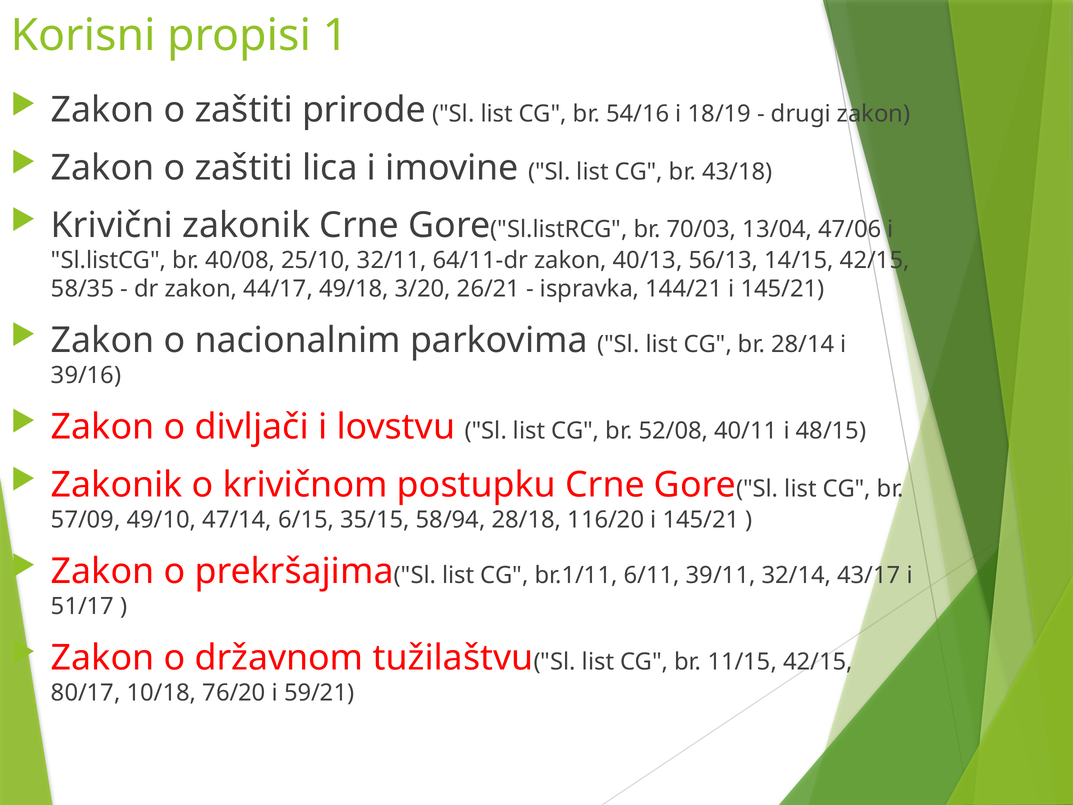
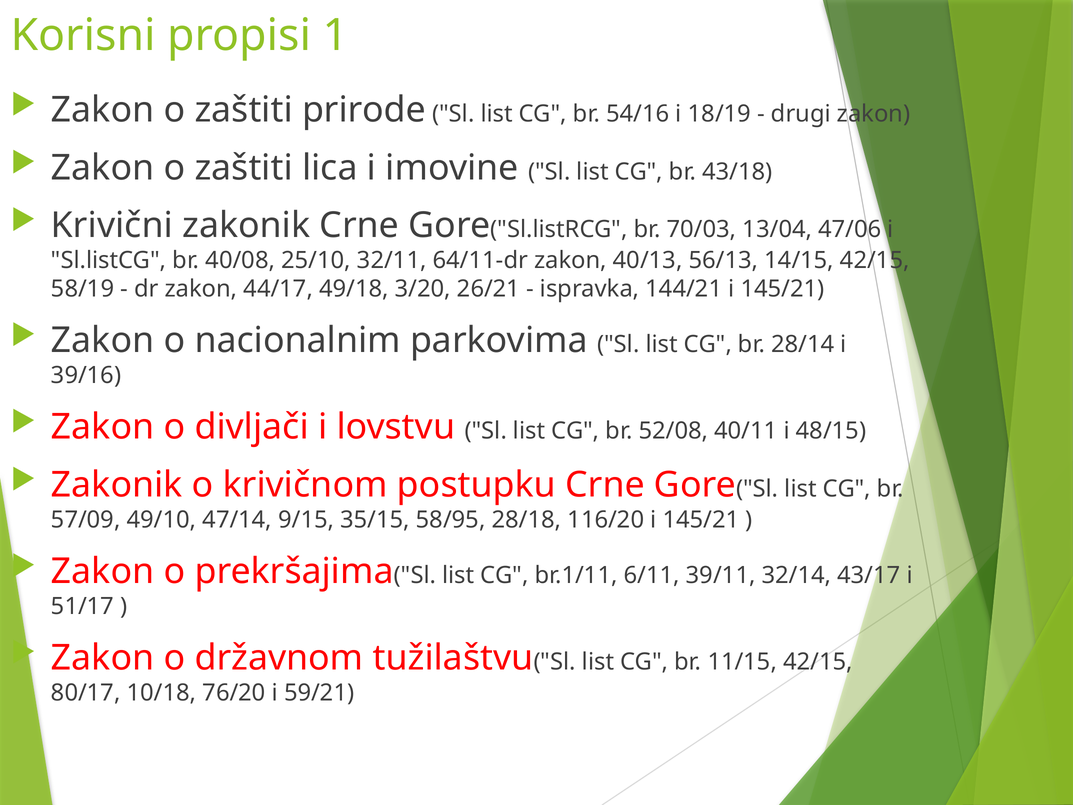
58/35: 58/35 -> 58/19 (83, 289)
6/15: 6/15 -> 9/15 (306, 520)
58/94: 58/94 -> 58/95 (451, 520)
